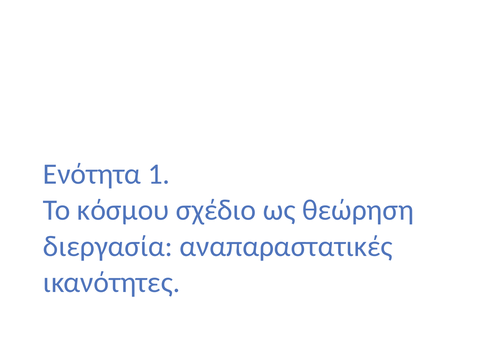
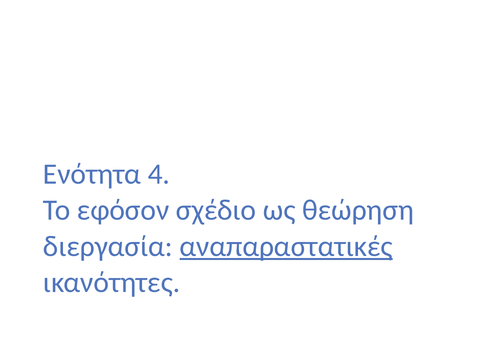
1: 1 -> 4 (159, 174)
κόσμου: κόσμου -> εφόσον (123, 210)
αναπαραστατικές underline: none -> present (286, 246)
